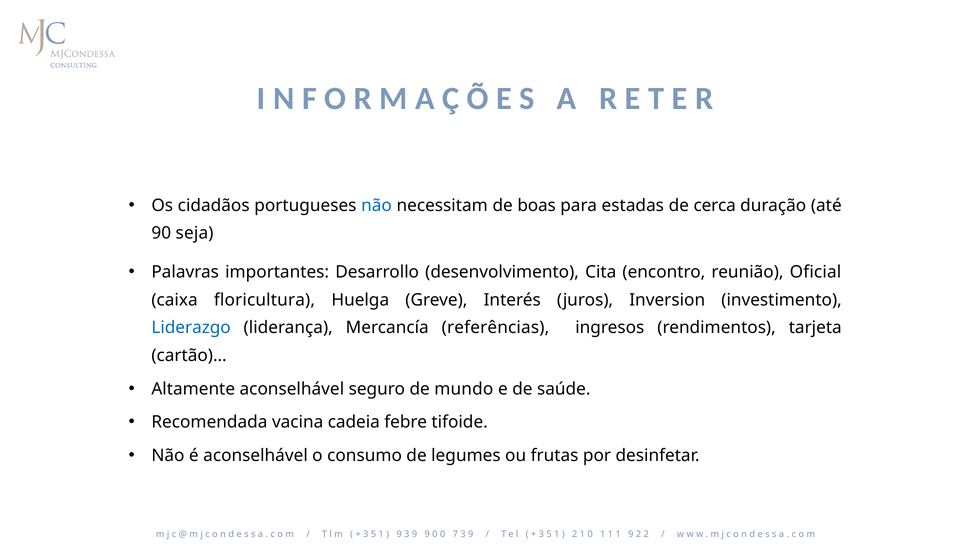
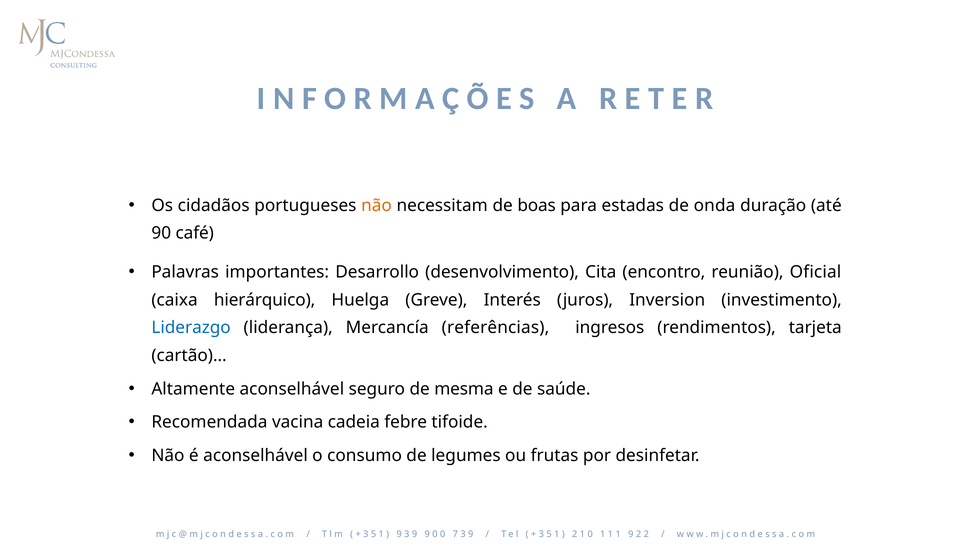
não colour: blue -> orange (377, 205)
cerca: cerca -> onda (715, 205)
seja: seja -> café (195, 233)
floricultura: floricultura -> hierárquico (265, 300)
mundo: mundo -> mesma (464, 389)
